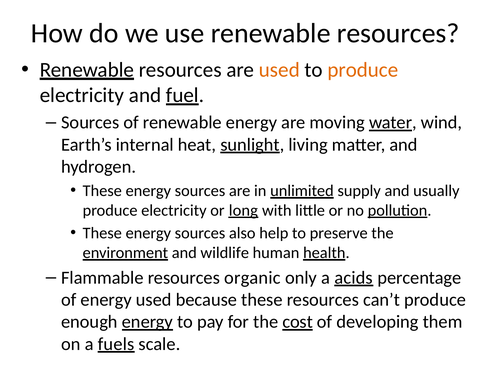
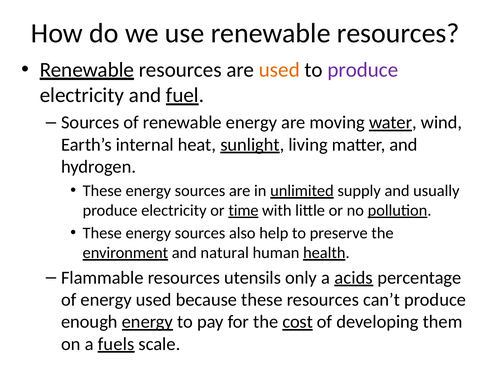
produce colour: orange -> purple (363, 70)
long: long -> time (243, 210)
wildlife: wildlife -> natural (225, 253)
organic: organic -> utensils (253, 278)
